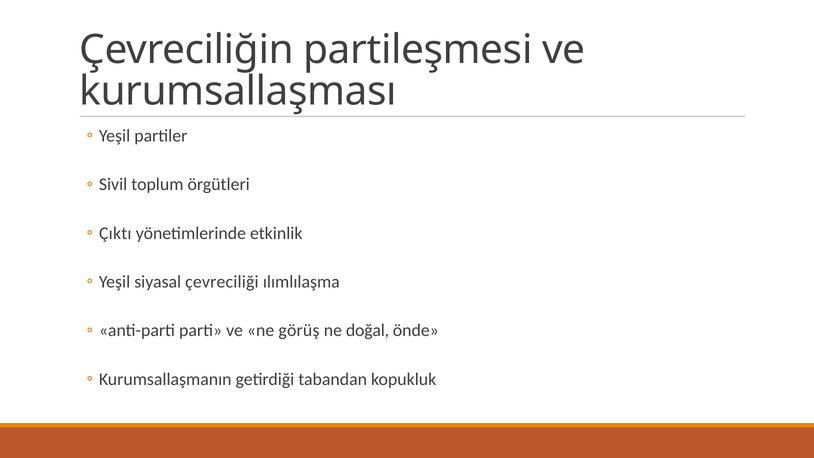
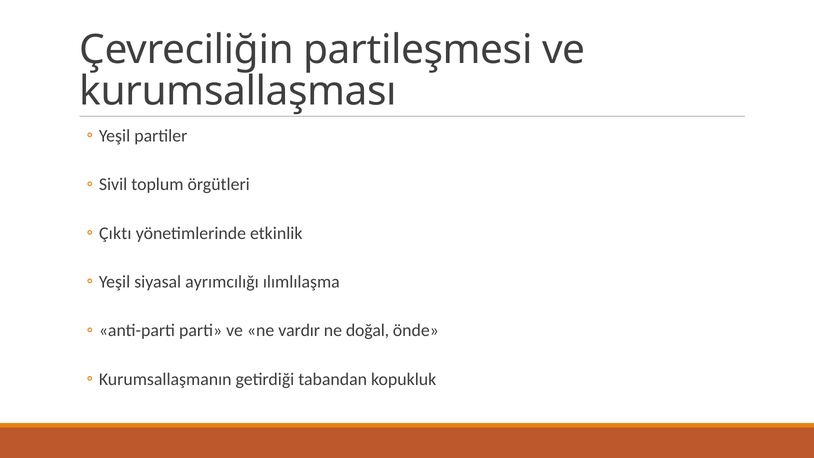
çevreciliği: çevreciliği -> ayrımcılığı (222, 282)
görüş: görüş -> vardır (299, 330)
